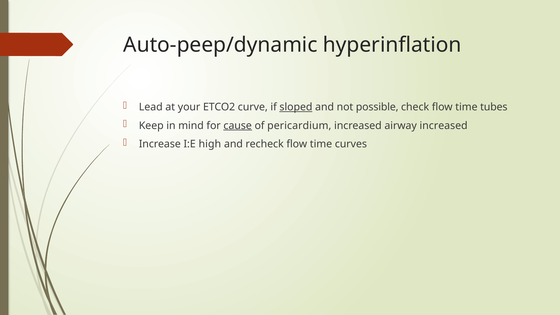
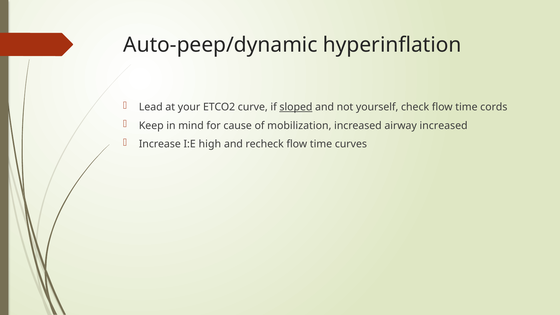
possible: possible -> yourself (377, 107)
tubes: tubes -> cords (494, 107)
cause underline: present -> none (238, 126)
pericardium: pericardium -> mobilization (299, 126)
